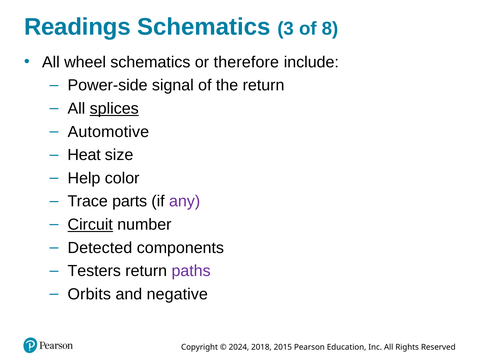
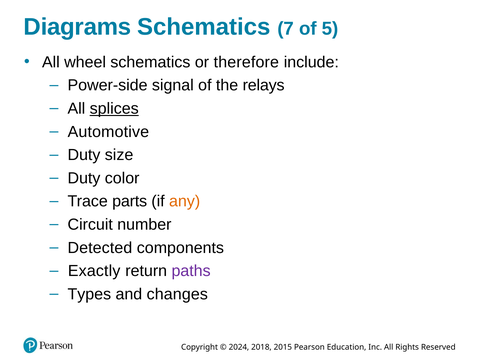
Readings: Readings -> Diagrams (77, 27)
3: 3 -> 7 (286, 29)
8: 8 -> 5 (330, 29)
the return: return -> relays (264, 85)
Heat: Heat -> Duty (84, 155)
Help: Help -> Duty (84, 178)
any colour: purple -> orange (185, 201)
Circuit underline: present -> none (90, 225)
Testers: Testers -> Exactly (94, 271)
Orbits: Orbits -> Types (89, 294)
negative: negative -> changes (177, 294)
